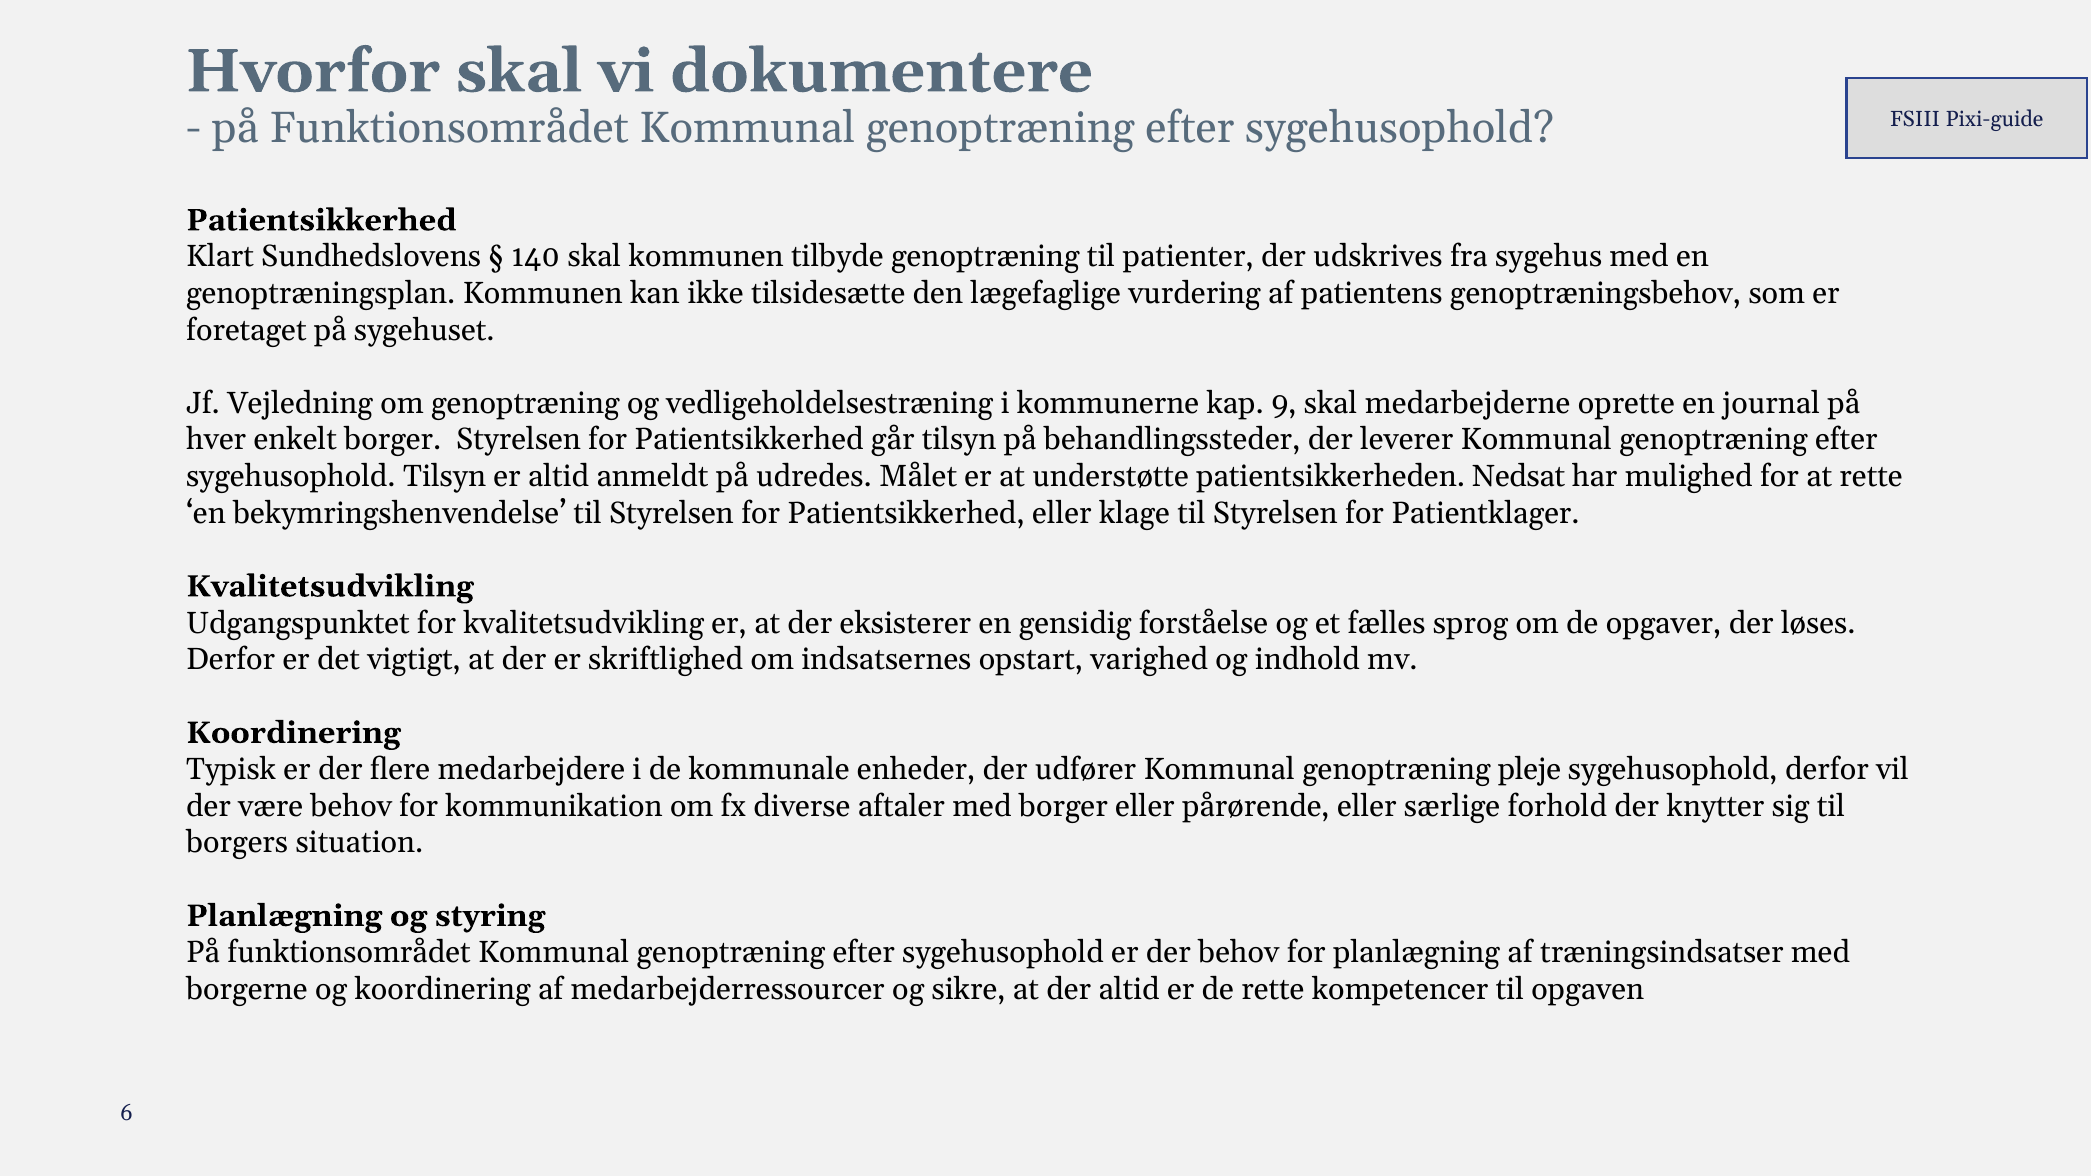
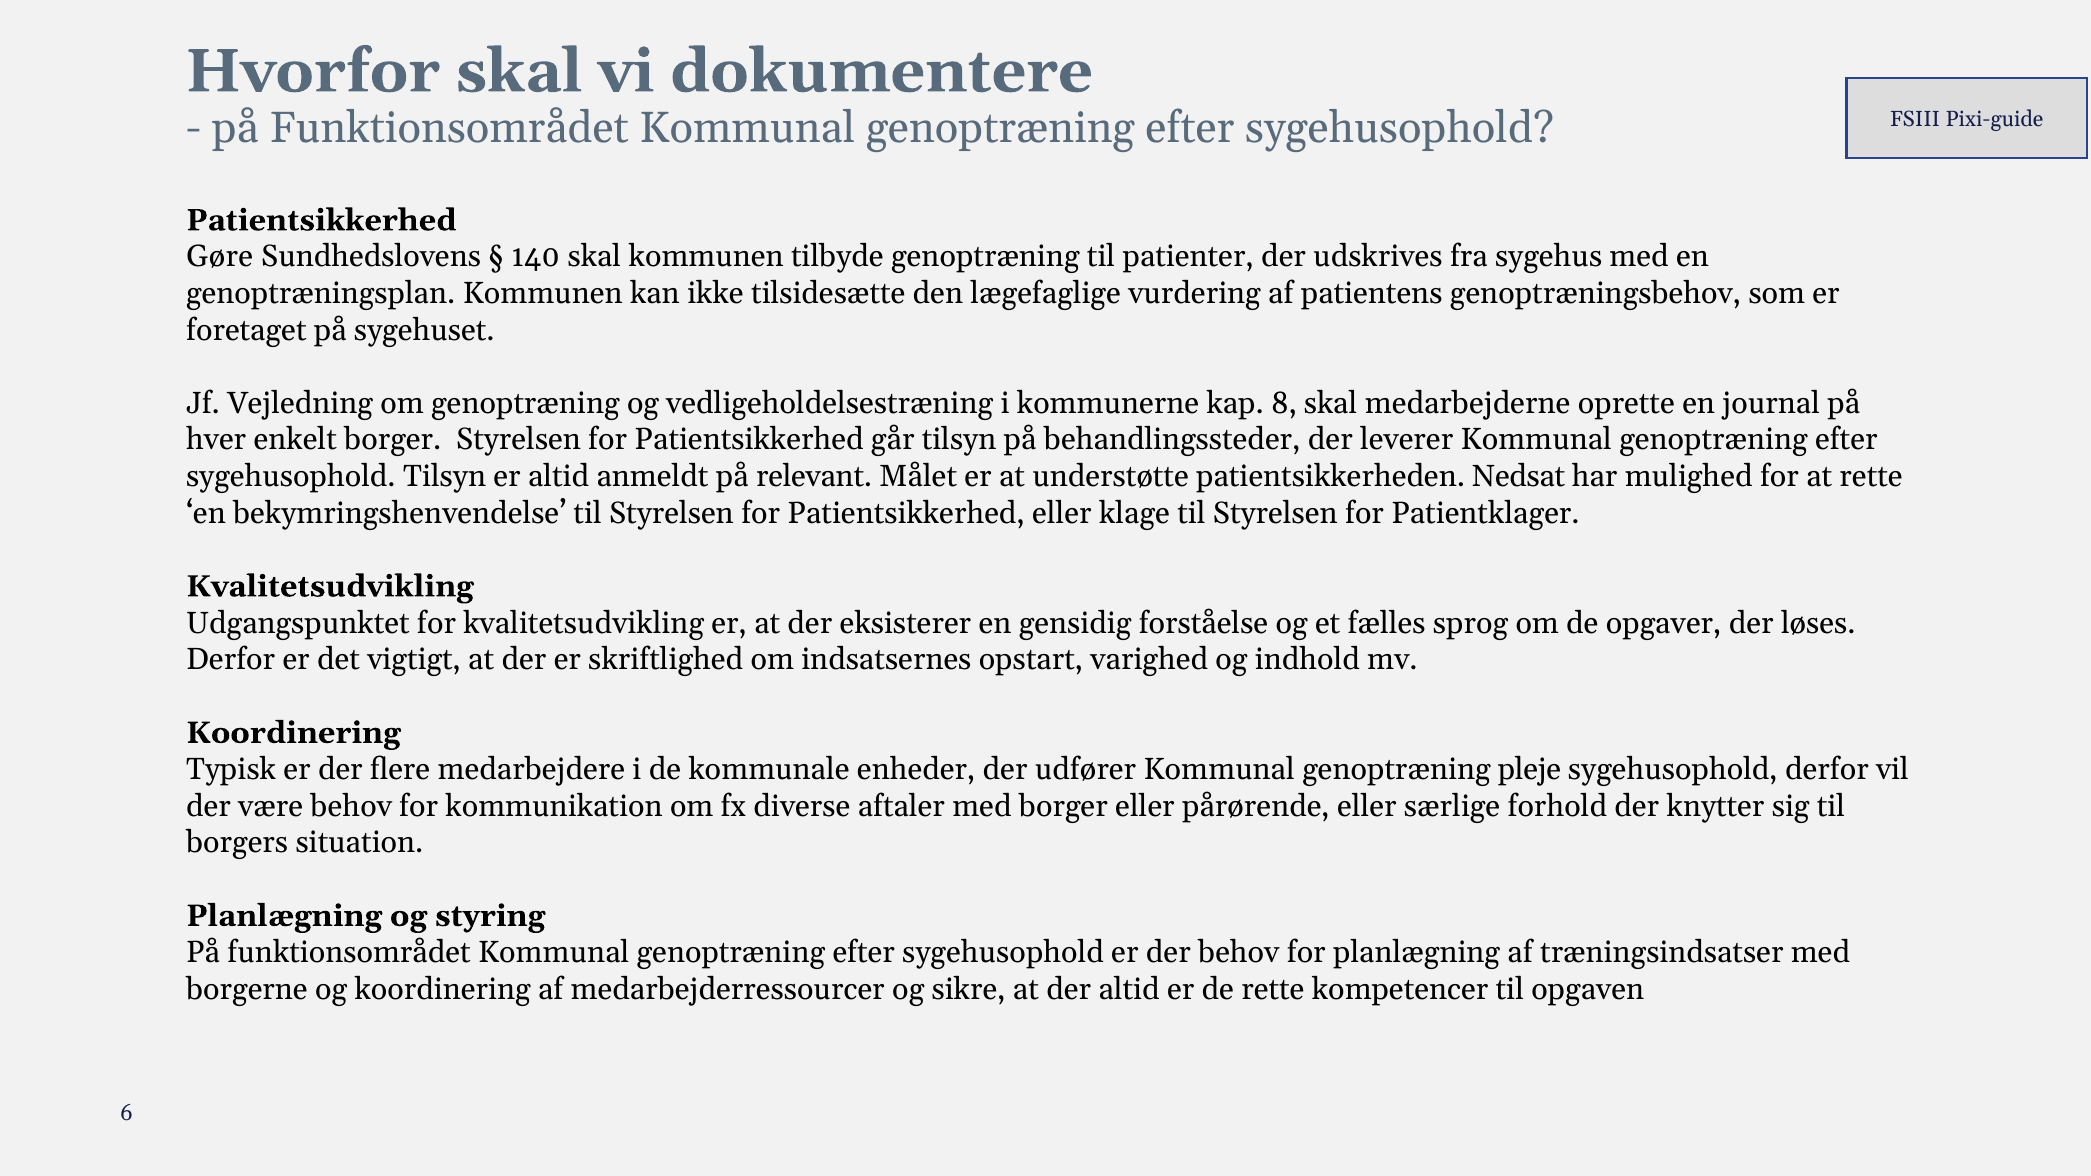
Klart: Klart -> Gøre (220, 257)
9: 9 -> 8 (1284, 403)
udredes: udredes -> relevant (814, 477)
